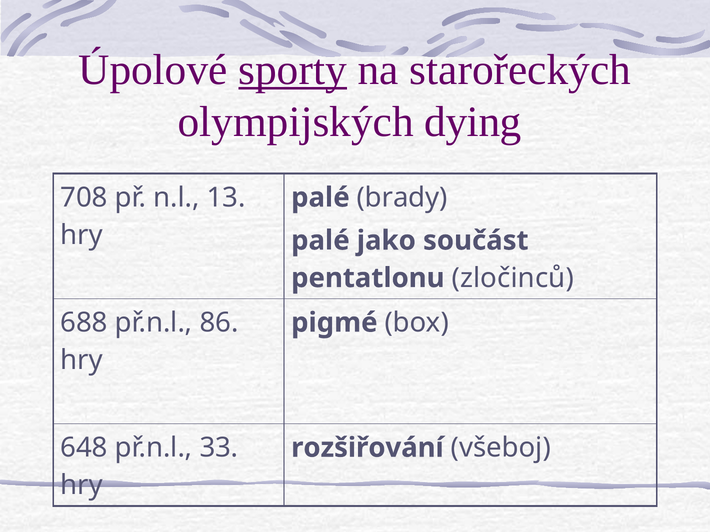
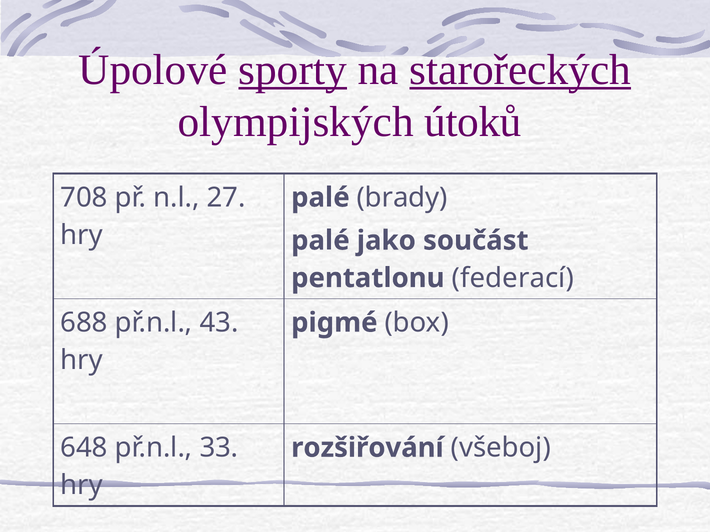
starořeckých underline: none -> present (520, 70)
dying: dying -> útoků (473, 122)
13: 13 -> 27 (226, 198)
zločinců: zločinců -> federací (513, 278)
86: 86 -> 43 (219, 323)
